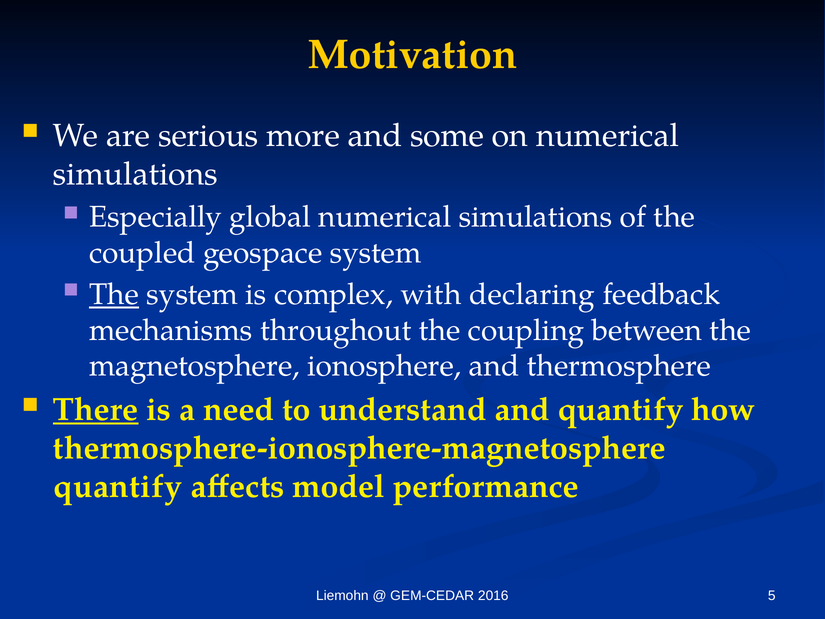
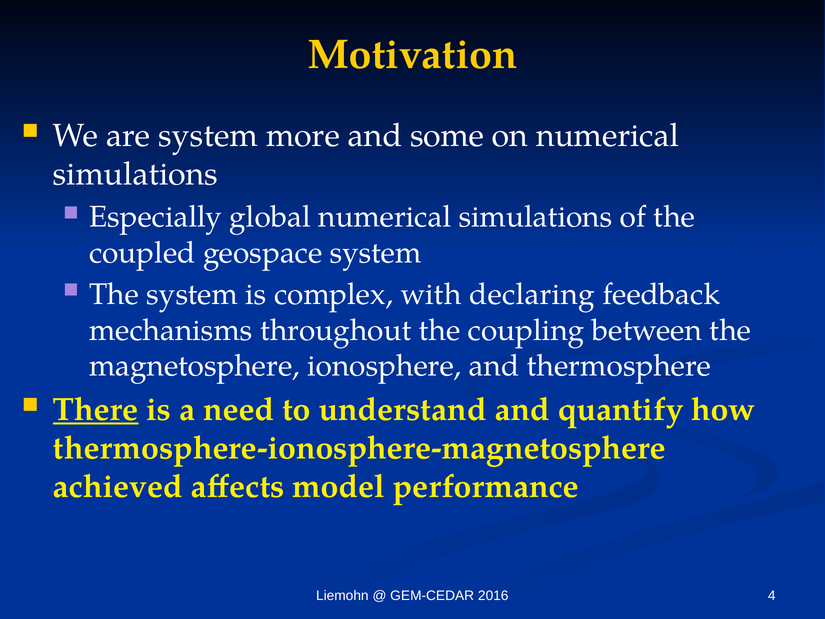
are serious: serious -> system (208, 136)
The underline: present -> none (114, 294)
quantify: quantify -> achieved (118, 487)
5: 5 -> 4 (772, 595)
